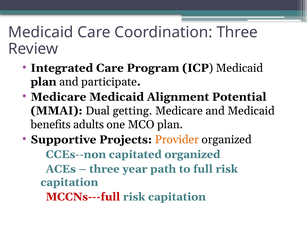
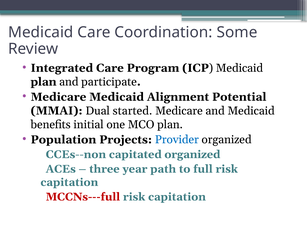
Coordination Three: Three -> Some (237, 32)
getting: getting -> started (132, 111)
adults: adults -> initial (89, 125)
Supportive: Supportive -> Population (63, 140)
Provider colour: orange -> blue (177, 140)
